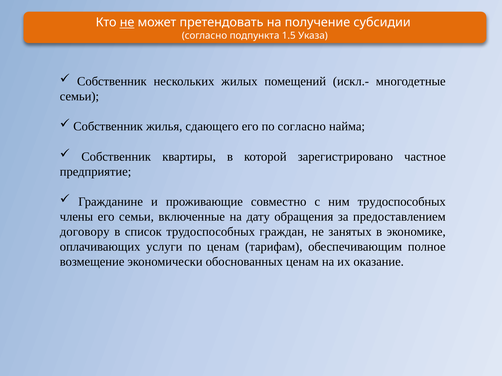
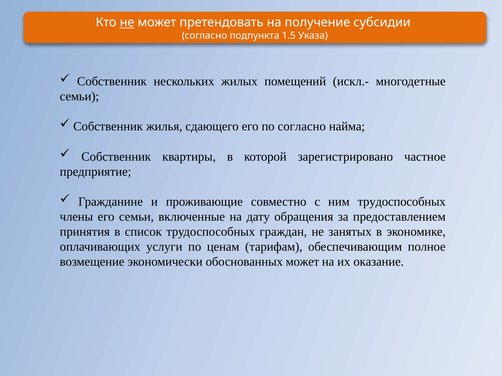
договору: договору -> принятия (85, 232)
обоснованных ценам: ценам -> может (302, 262)
